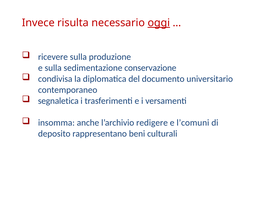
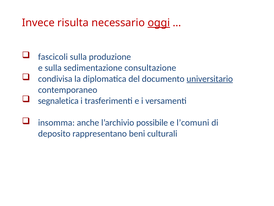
ricevere: ricevere -> fascicoli (53, 57)
conservazione: conservazione -> consultazione (150, 68)
universitario underline: none -> present (210, 79)
redigere: redigere -> possibile (152, 122)
